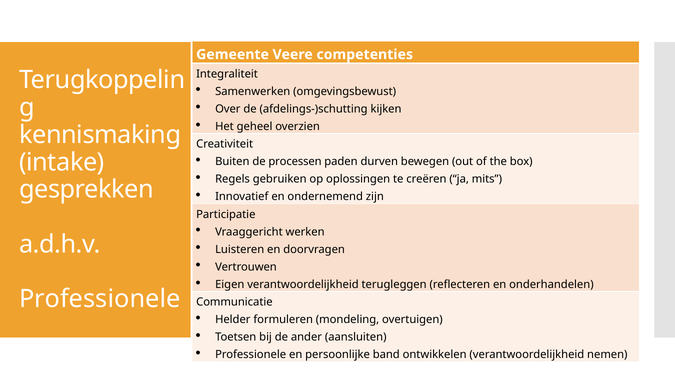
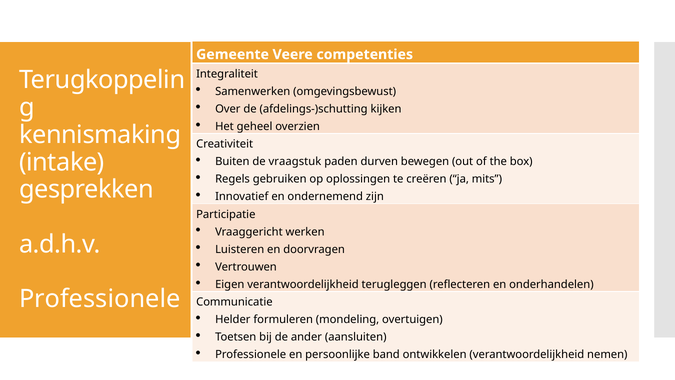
processen: processen -> vraagstuk (295, 161)
